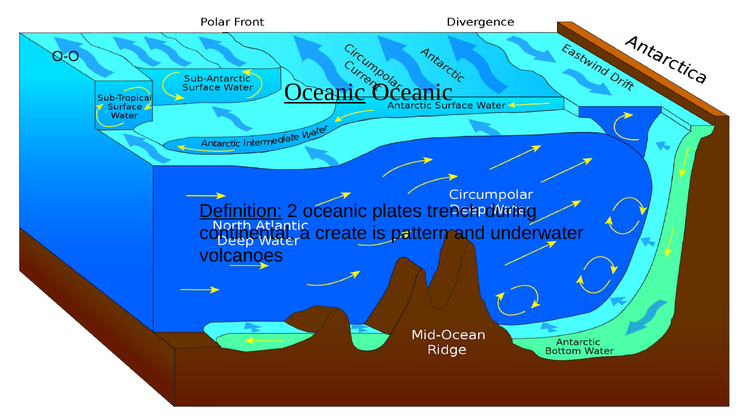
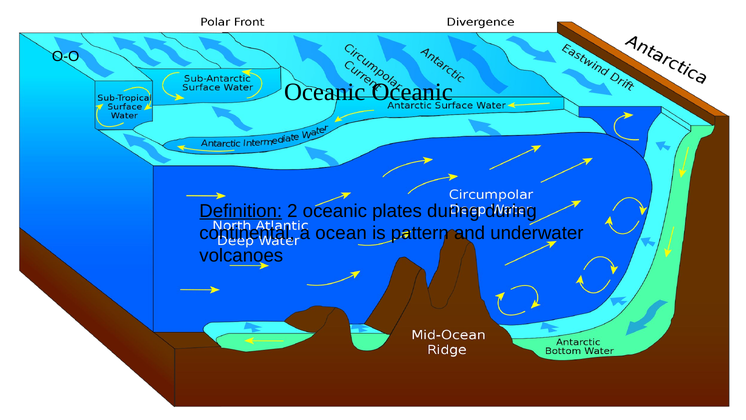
Oceanic underline: present -> none (325, 92)
plates trench: trench -> during (453, 211)
create: create -> ocean (341, 233)
